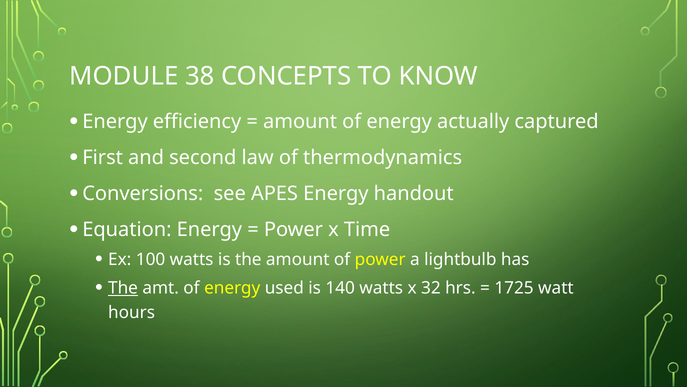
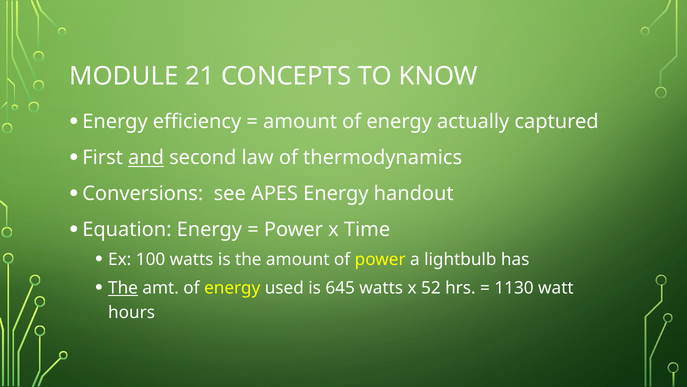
38: 38 -> 21 (200, 76)
and underline: none -> present (146, 158)
140: 140 -> 645 (340, 288)
32: 32 -> 52 (431, 288)
1725: 1725 -> 1130 (514, 288)
